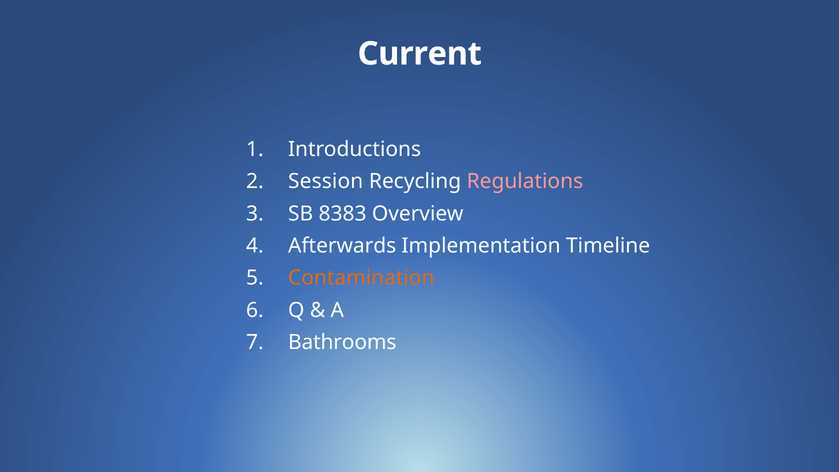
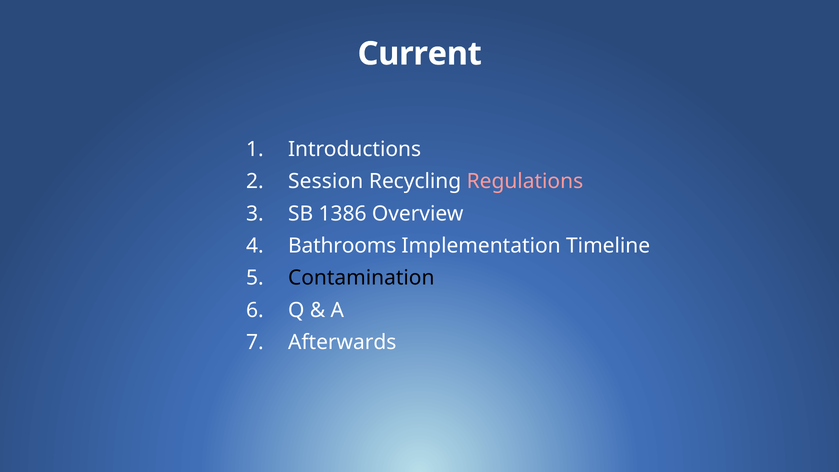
8383: 8383 -> 1386 (343, 214)
Afterwards: Afterwards -> Bathrooms (342, 246)
Contamination colour: orange -> black (361, 278)
Bathrooms: Bathrooms -> Afterwards (342, 342)
